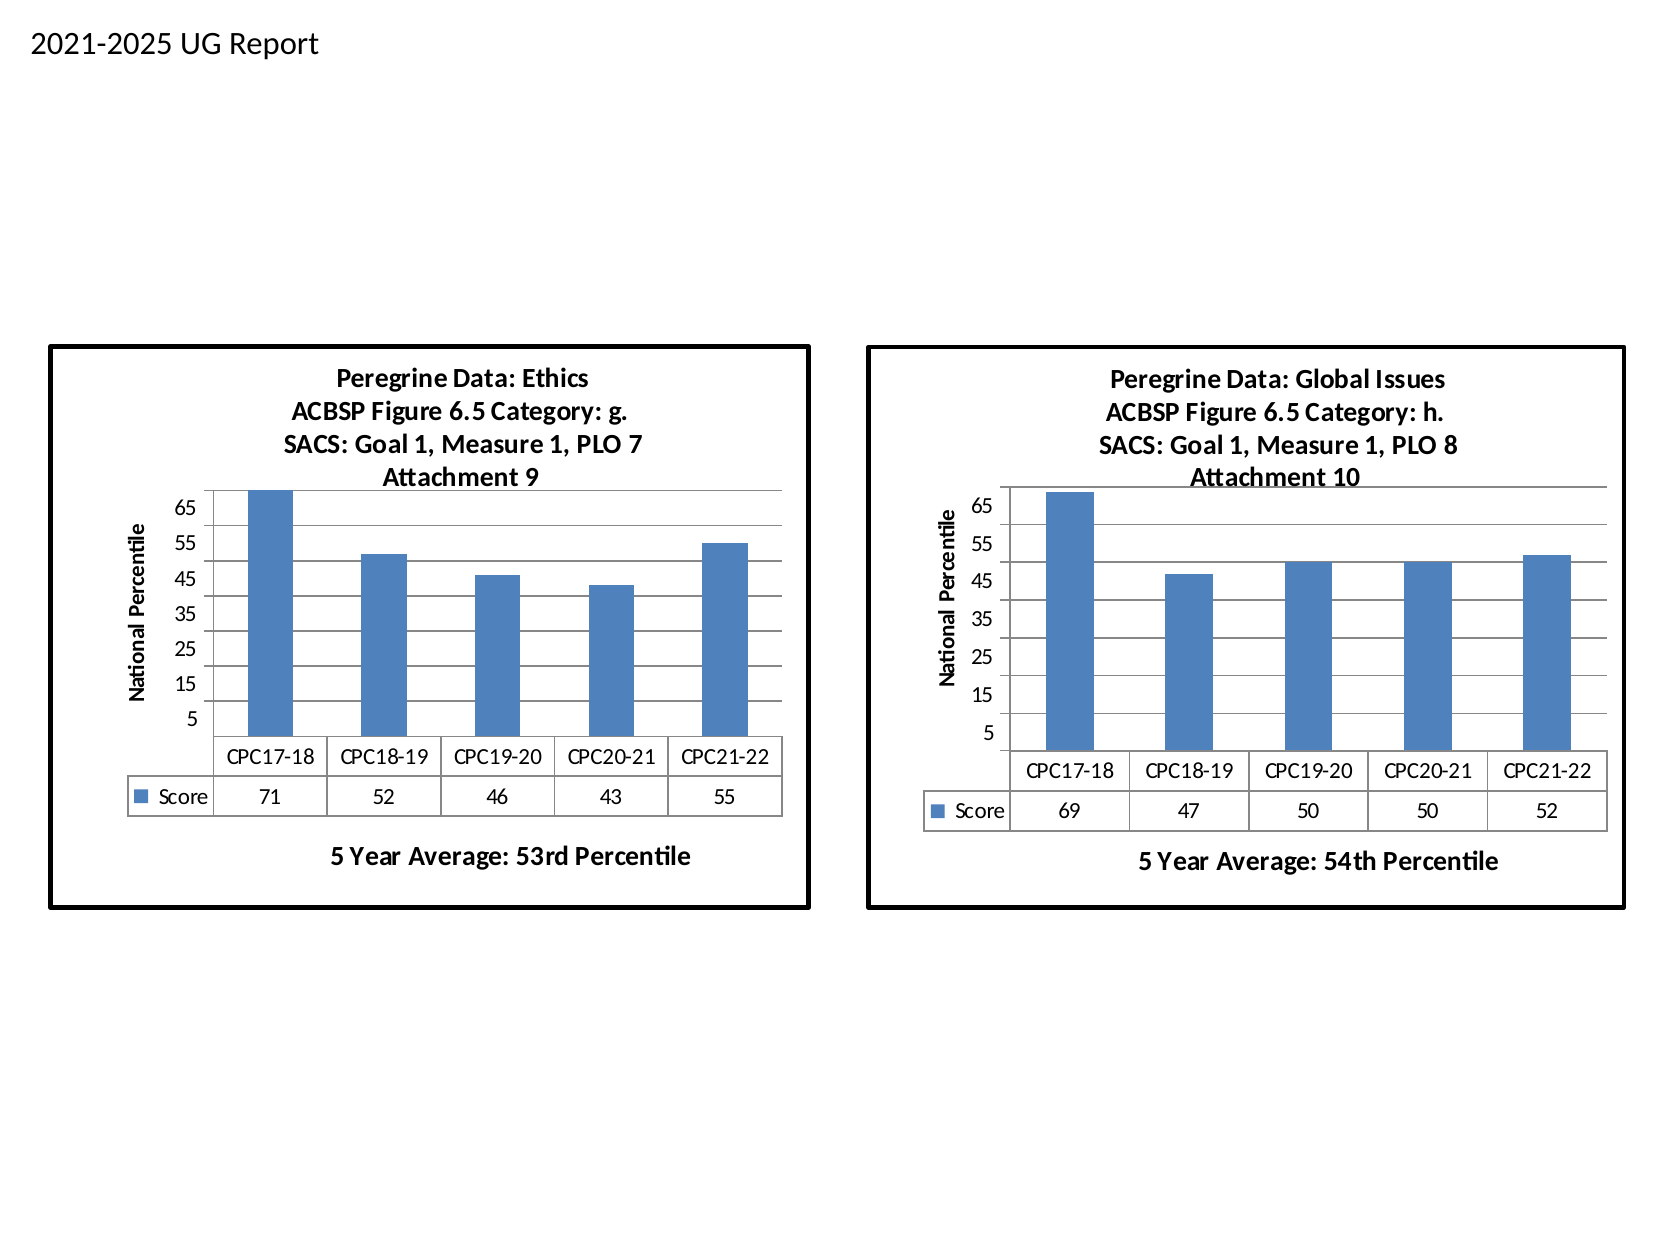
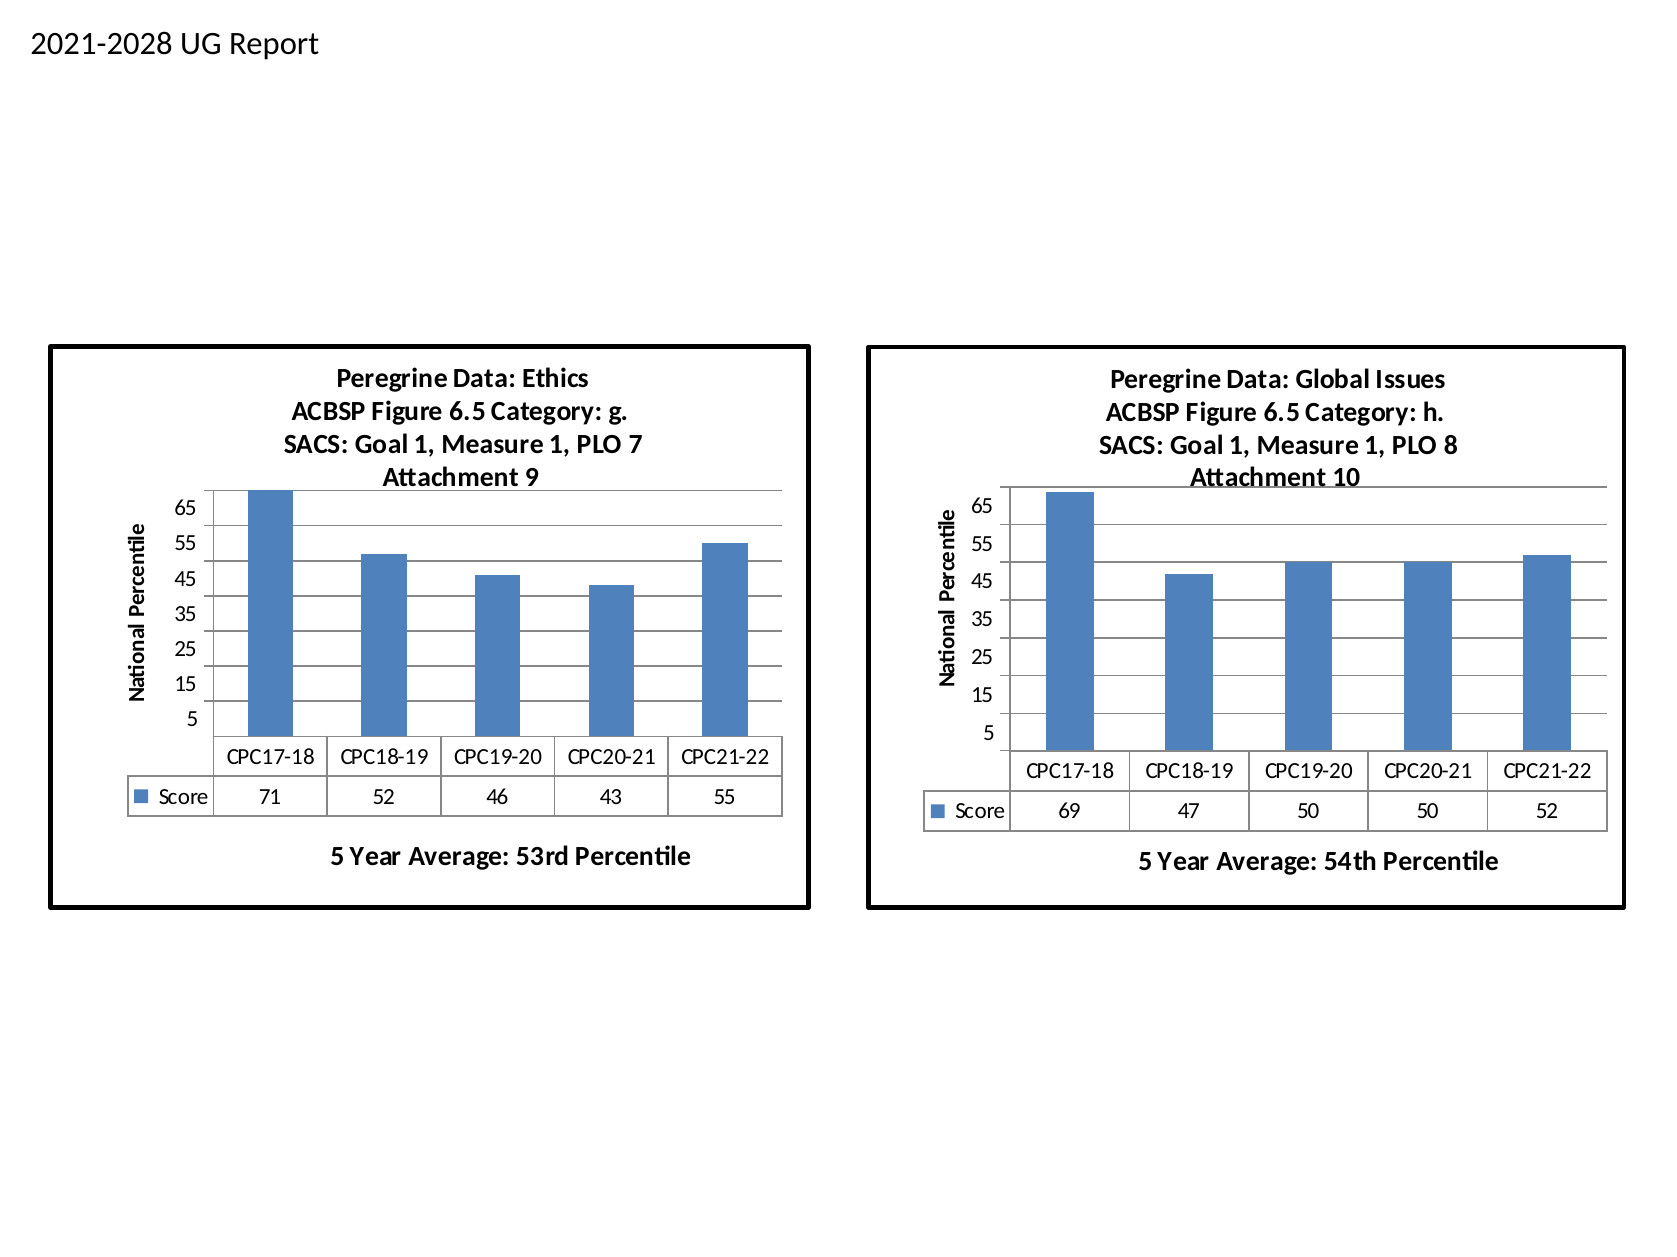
2021-2025: 2021-2025 -> 2021-2028 (102, 44)
